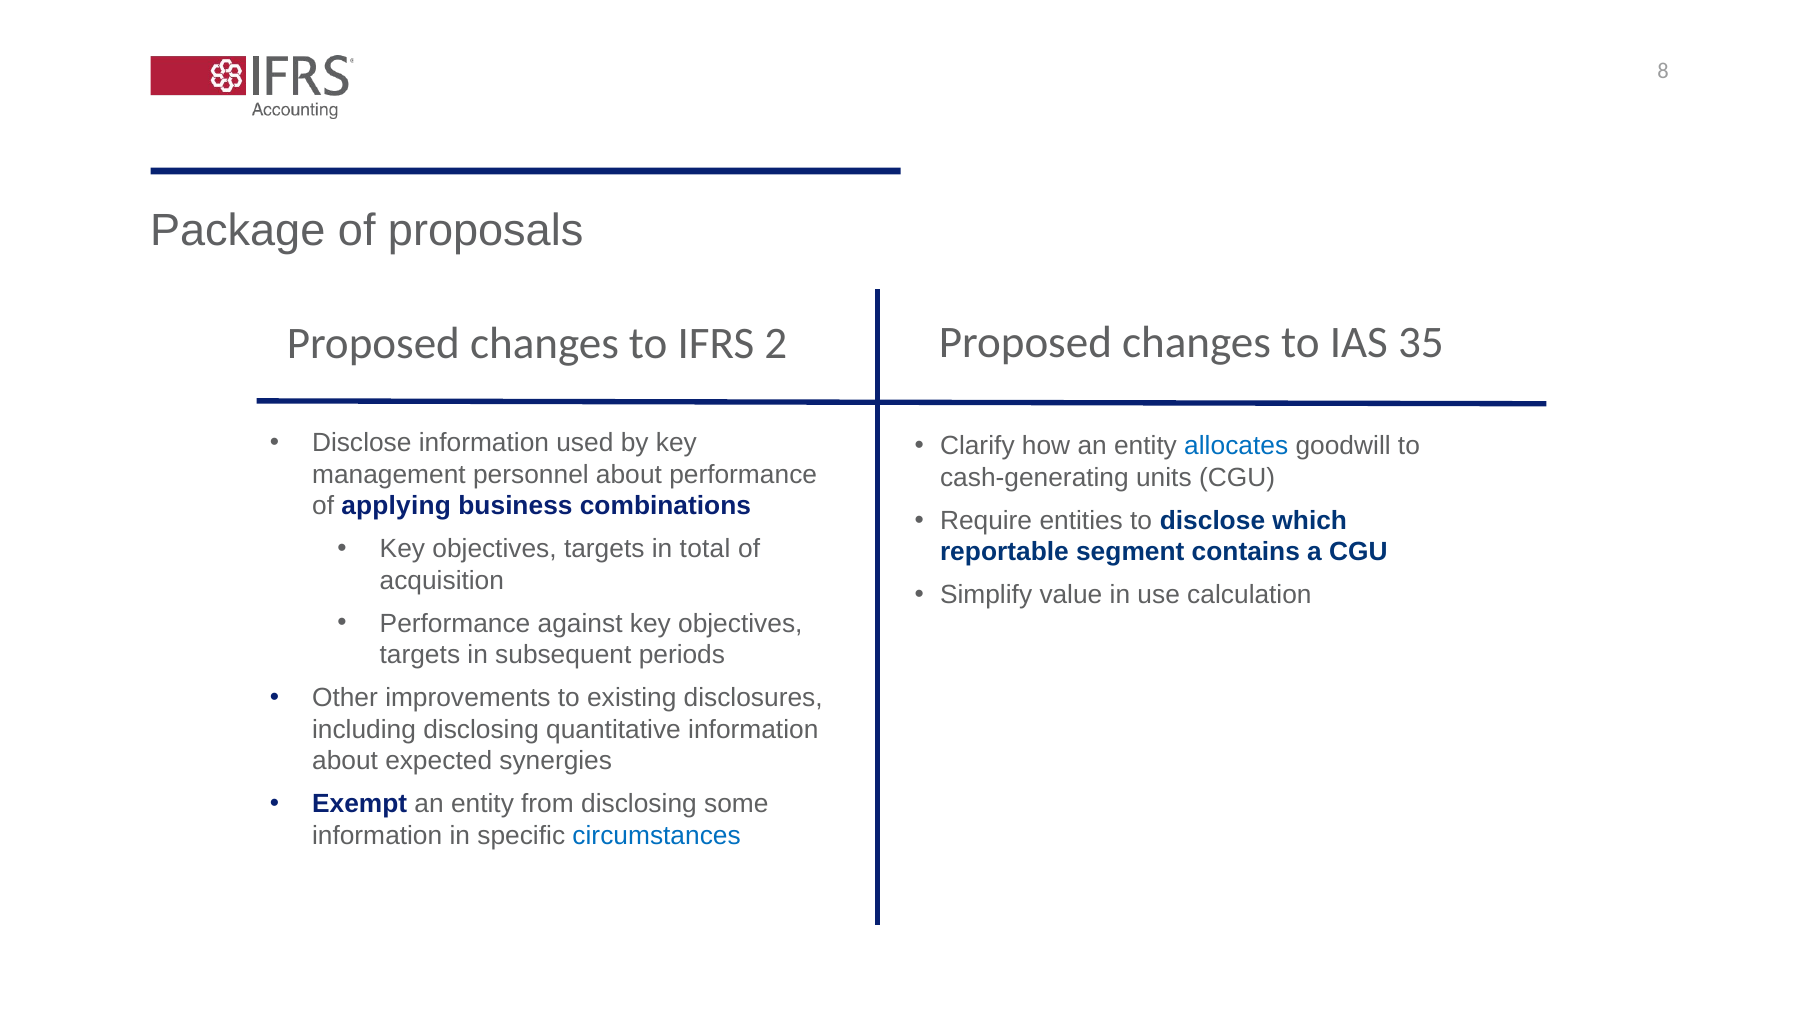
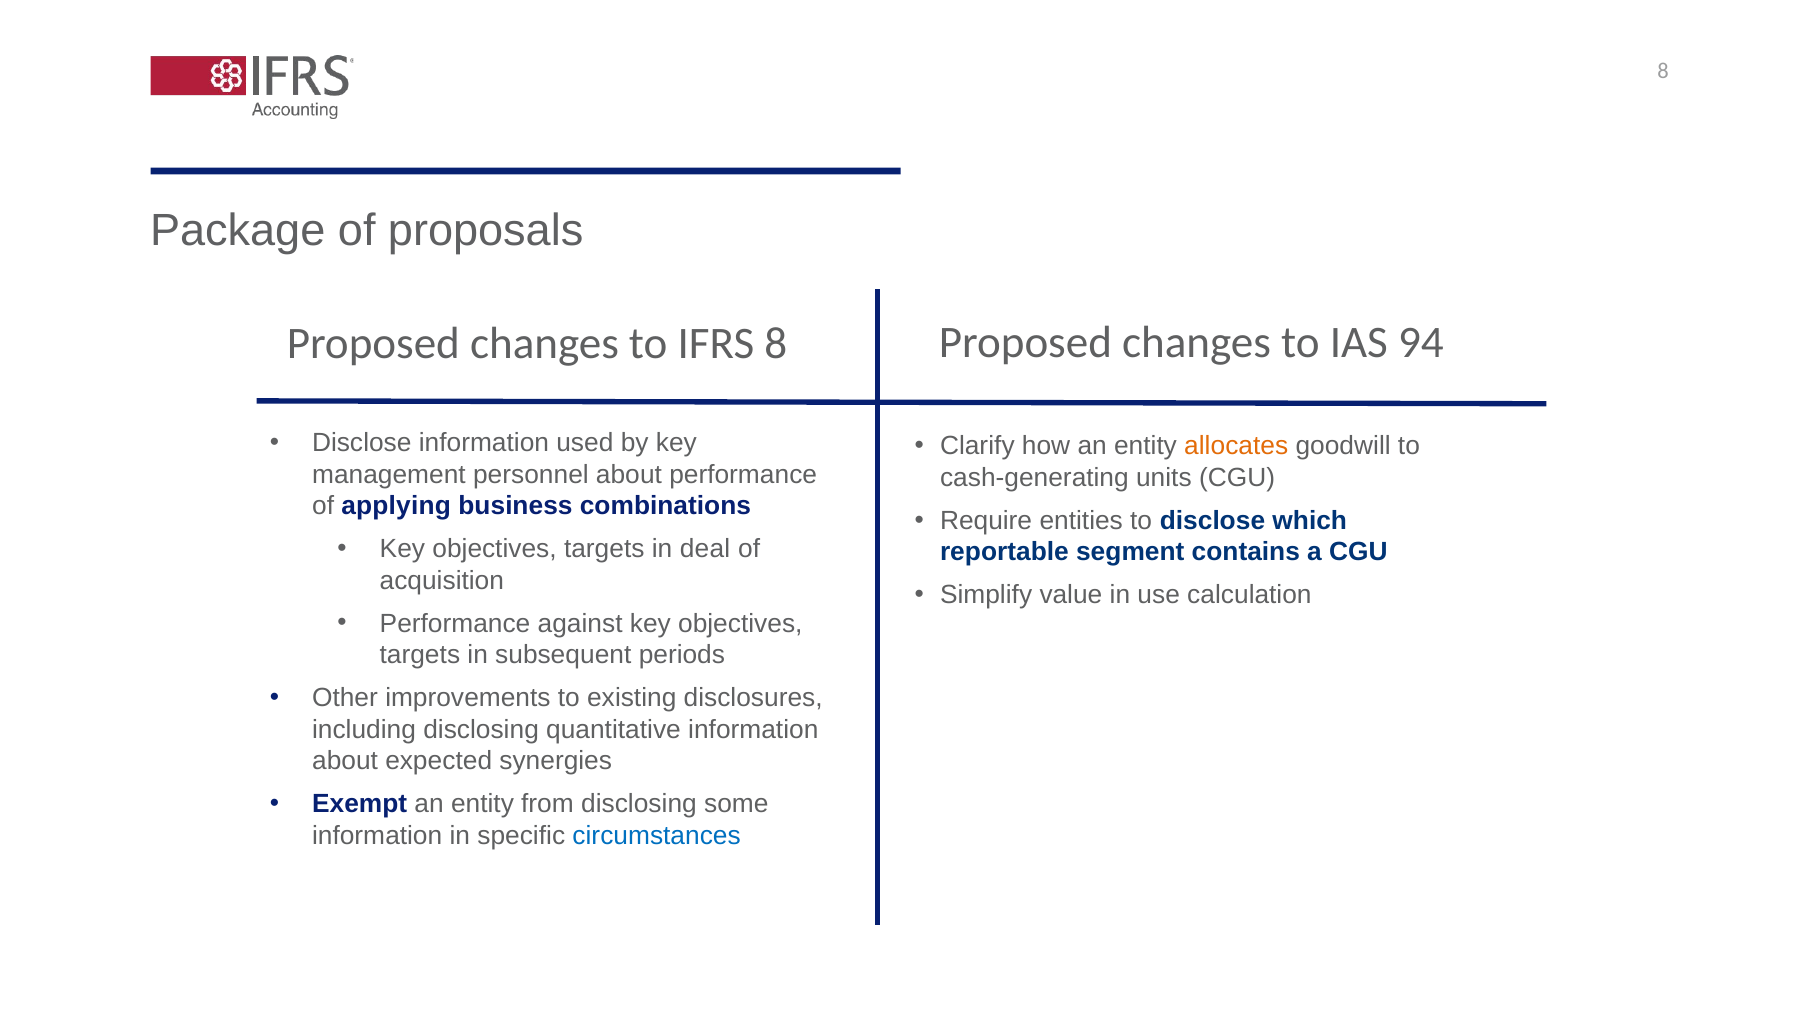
IFRS 2: 2 -> 8 (776, 344)
35: 35 -> 94 (1421, 343)
allocates colour: blue -> orange (1236, 446)
total: total -> deal (705, 549)
